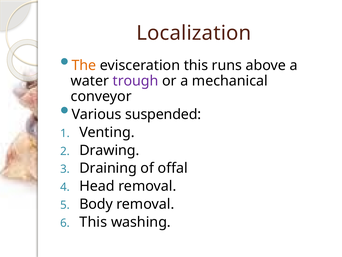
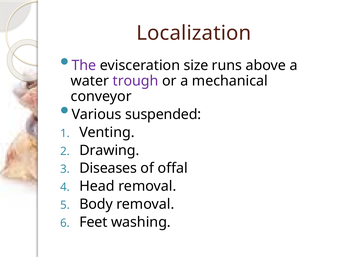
The colour: orange -> purple (84, 65)
evisceration this: this -> size (196, 65)
Draining: Draining -> Diseases (108, 168)
This: This -> Feet (93, 222)
